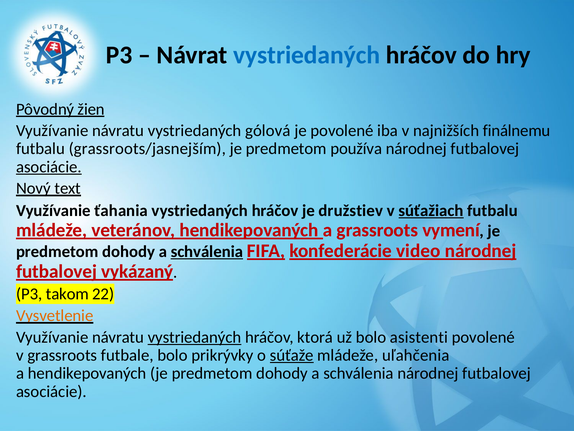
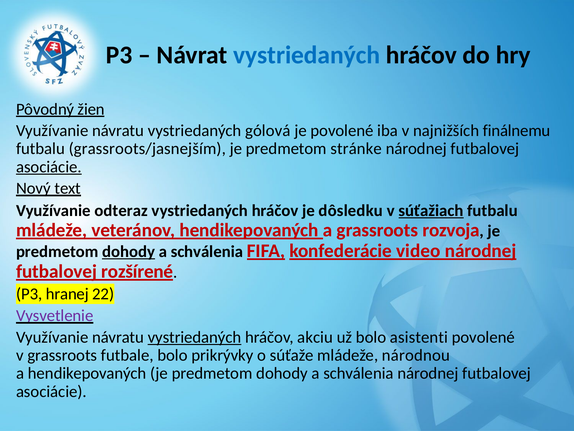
používa: používa -> stránke (356, 149)
ťahania: ťahania -> odteraz (121, 210)
družstiev: družstiev -> dôsledku (351, 210)
vymení: vymení -> rozvoja (451, 230)
dohody underline: none -> present (129, 251)
schválenia underline: present -> none (207, 251)
vykázaný: vykázaný -> rozšírené (137, 271)
takom: takom -> hranej (67, 294)
Vysvetlenie colour: orange -> purple (55, 315)
ktorá: ktorá -> akciu (315, 337)
súťaže underline: present -> none (292, 355)
uľahčenia: uľahčenia -> národnou (416, 355)
